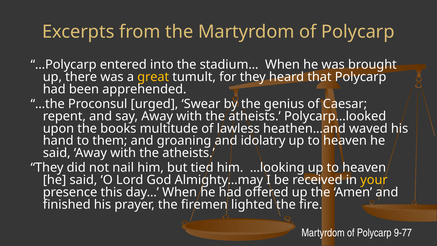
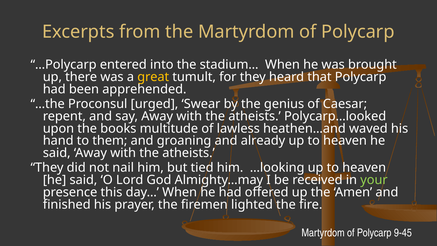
idolatry: idolatry -> already (263, 141)
your colour: yellow -> light green (374, 180)
9-77: 9-77 -> 9-45 (403, 233)
